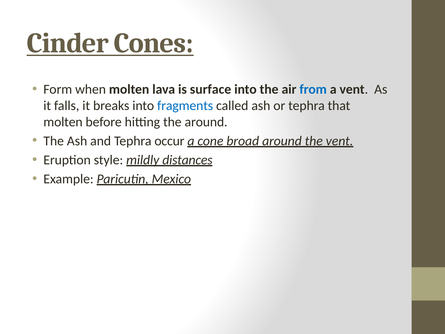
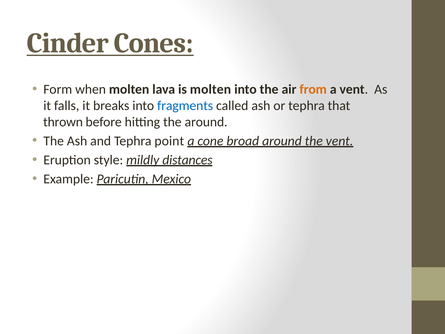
is surface: surface -> molten (210, 89)
from colour: blue -> orange (313, 89)
molten: molten -> thrown (63, 122)
occur: occur -> point (169, 141)
